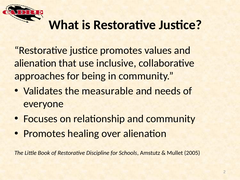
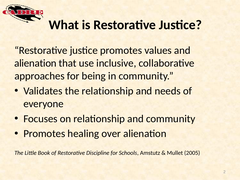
the measurable: measurable -> relationship (108, 91)
